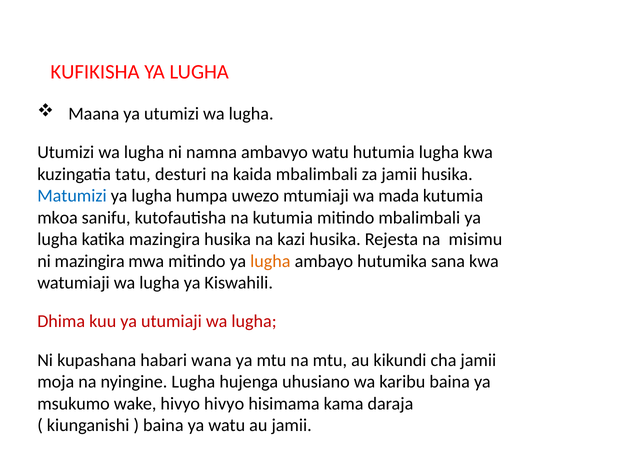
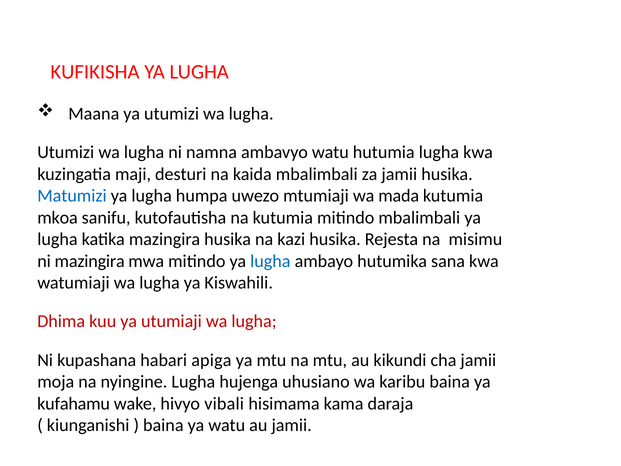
tatu: tatu -> maji (133, 174)
lugha colour: orange -> blue (270, 261)
wana: wana -> apiga (211, 360)
msukumo: msukumo -> kufahamu (74, 403)
hivyo hivyo: hivyo -> vibali (224, 403)
